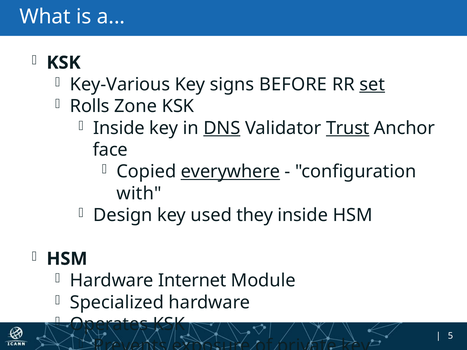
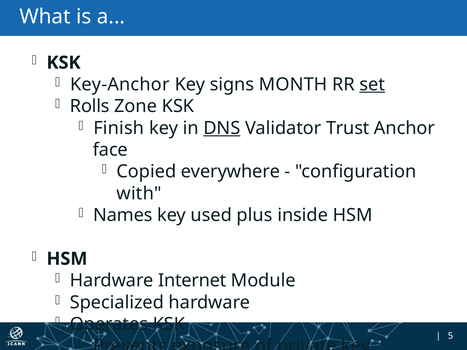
Key-Various: Key-Various -> Key-Anchor (120, 85)
BEFORE: BEFORE -> MONTH (293, 85)
Inside: Inside -> Finish (119, 128)
Trust underline: present -> none (348, 128)
everywhere underline: present -> none (230, 172)
Design: Design -> Names (123, 215)
they: they -> plus (255, 215)
